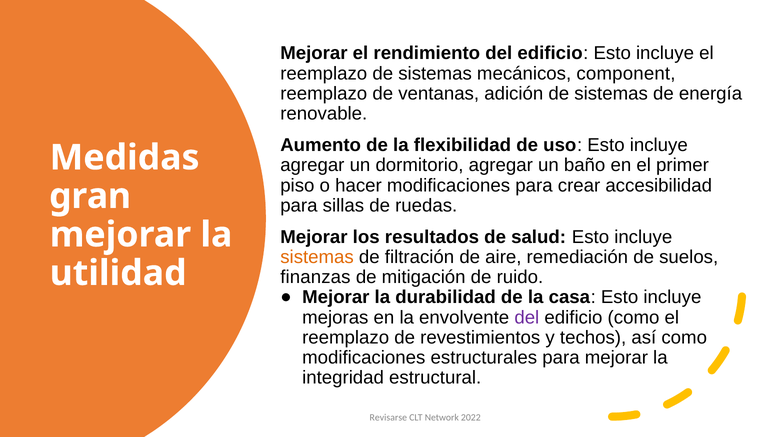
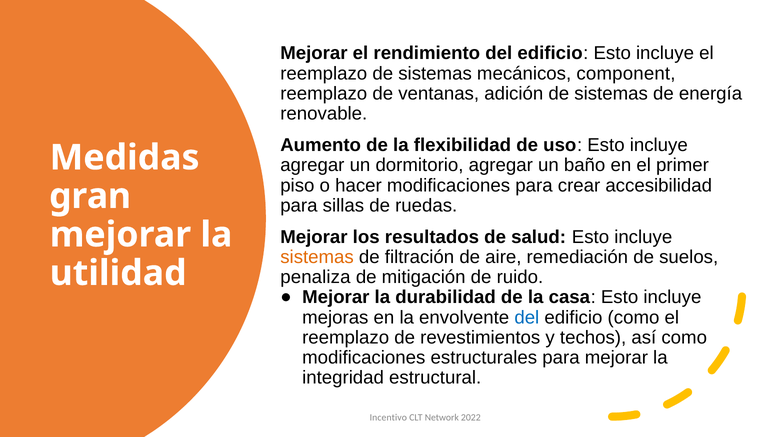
finanzas: finanzas -> penaliza (315, 278)
del colour: purple -> blue (527, 318)
Revisarse: Revisarse -> Incentivo (388, 418)
